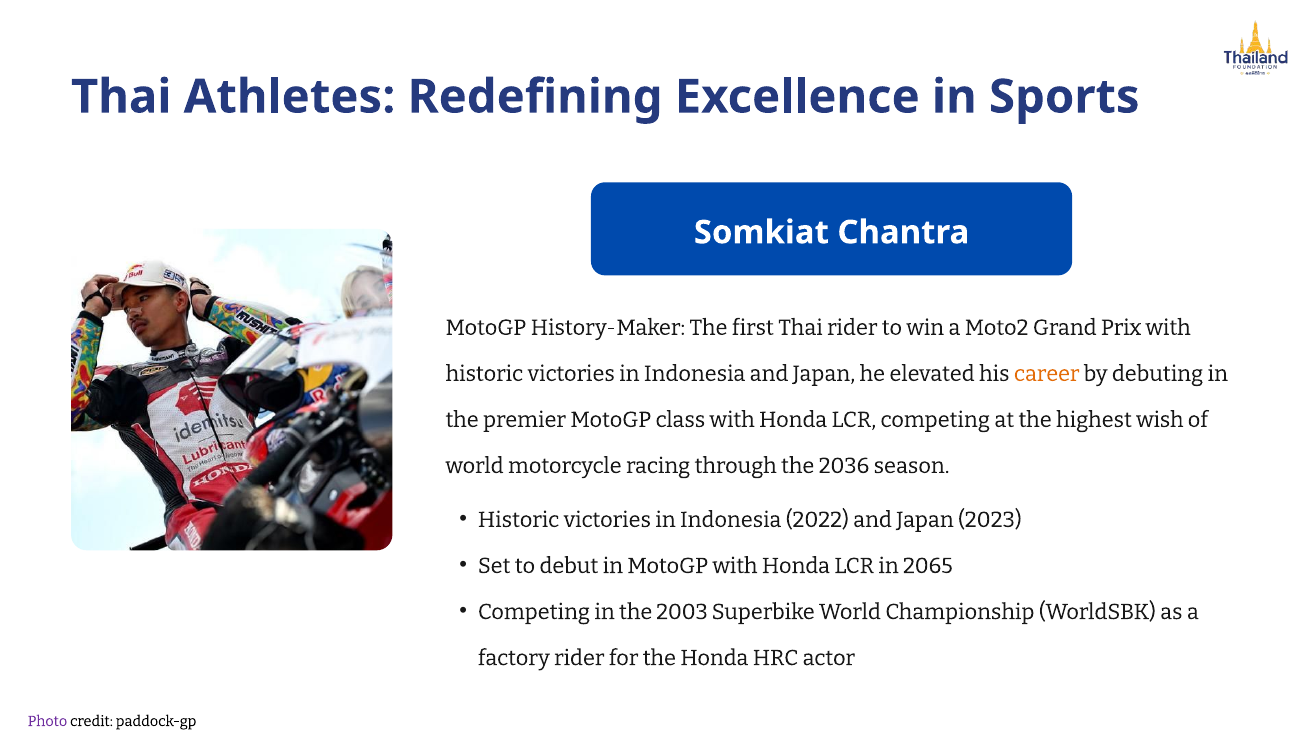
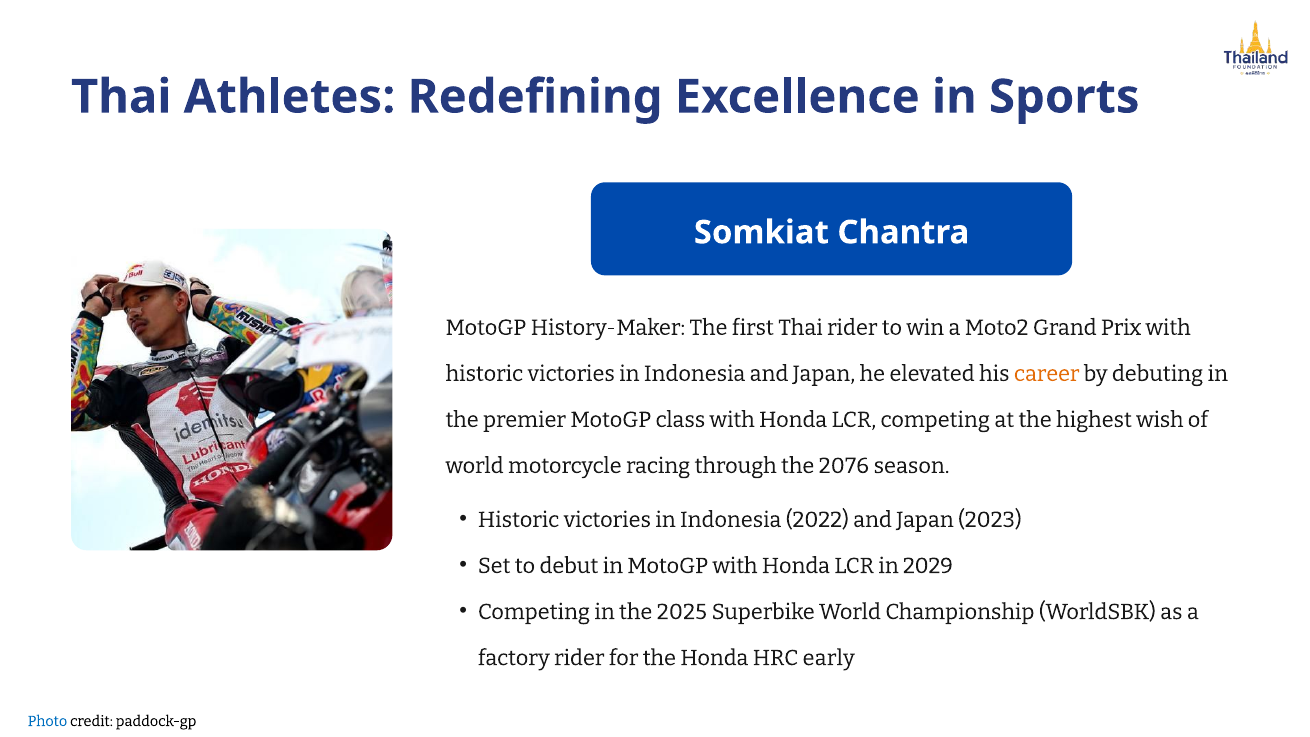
2036: 2036 -> 2076 (844, 466)
2065: 2065 -> 2029 (928, 566)
2003: 2003 -> 2025 (682, 612)
actor: actor -> early (829, 658)
Photo colour: purple -> blue (47, 721)
